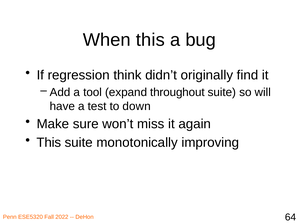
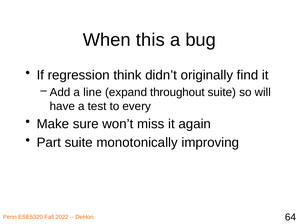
tool: tool -> line (93, 92)
down: down -> every (137, 106)
This: This -> Part (49, 143)
